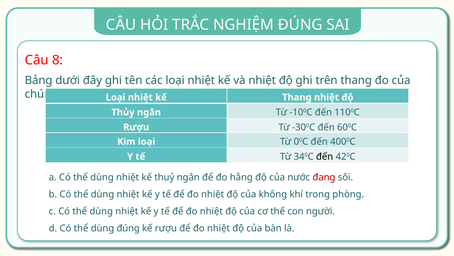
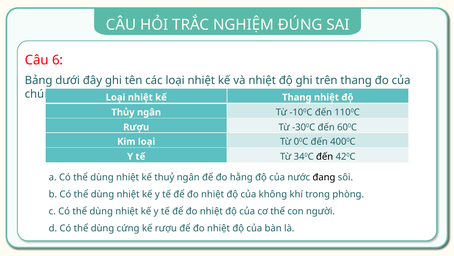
8: 8 -> 6 (58, 60)
đang colour: red -> black (324, 177)
dùng đúng: đúng -> cứng (128, 228)
